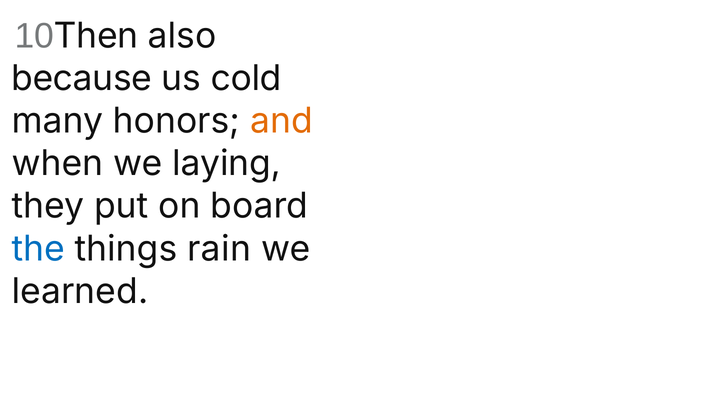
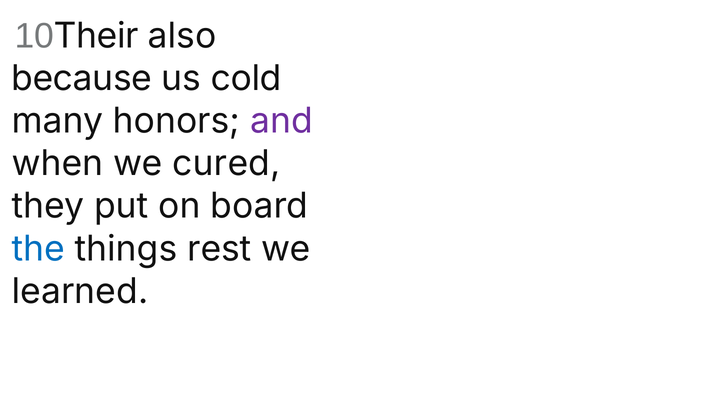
Then: Then -> Their (96, 36)
and colour: orange -> purple (281, 121)
laying: laying -> cured (226, 164)
rain: rain -> rest (219, 249)
